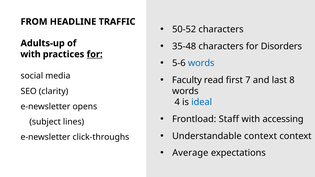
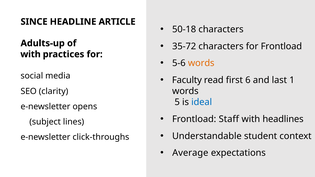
FROM: FROM -> SINCE (34, 22)
TRAFFIC: TRAFFIC -> ARTICLE (117, 22)
50-52: 50-52 -> 50-18 (184, 29)
35-48: 35-48 -> 35-72 (184, 46)
for Disorders: Disorders -> Frontload (281, 46)
for underline: present -> none (95, 54)
words colour: blue -> orange (201, 63)
7: 7 -> 6 (248, 80)
8: 8 -> 1 (292, 80)
4: 4 -> 5 (177, 102)
accessing: accessing -> headlines (283, 119)
Understandable context: context -> student (261, 136)
